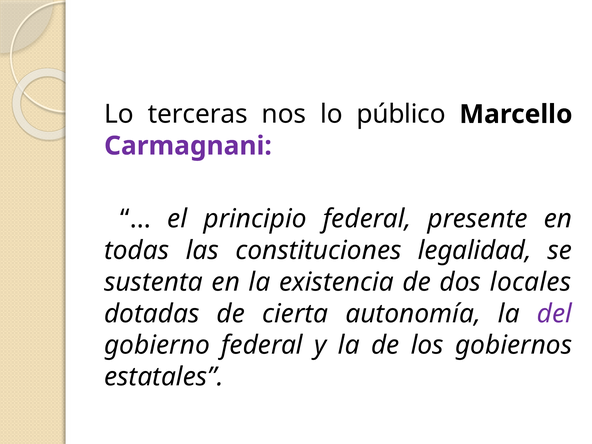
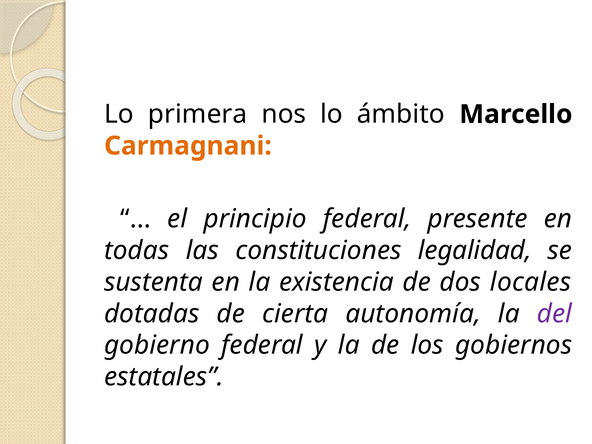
terceras: terceras -> primera (198, 114)
público: público -> ámbito (401, 114)
Carmagnani colour: purple -> orange (188, 146)
